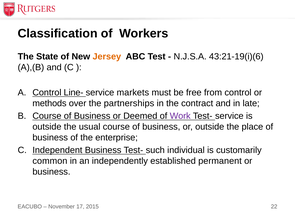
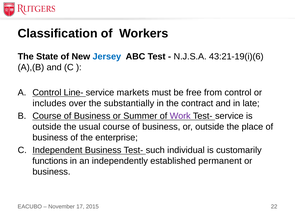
Jersey colour: orange -> blue (107, 57)
methods: methods -> includes (49, 104)
partnerships: partnerships -> substantially (129, 104)
Deemed: Deemed -> Summer (140, 116)
common: common -> functions (50, 161)
